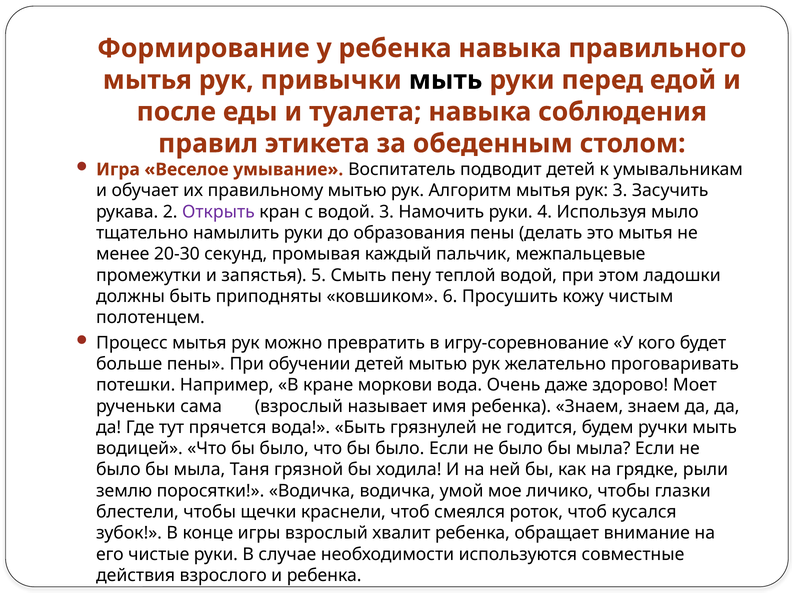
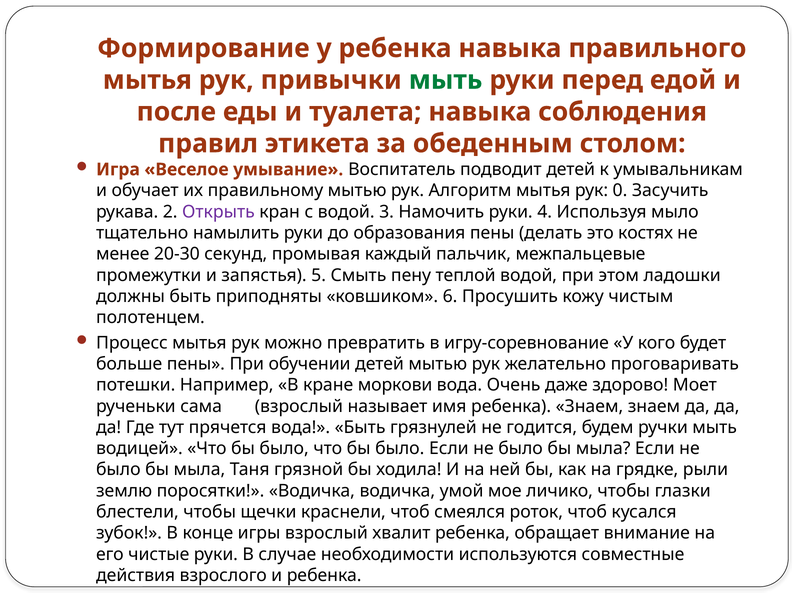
мыть colour: black -> green (446, 80)
рук 3: 3 -> 0 (620, 191)
это мытья: мытья -> костях (646, 233)
